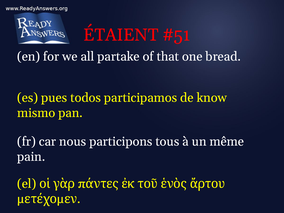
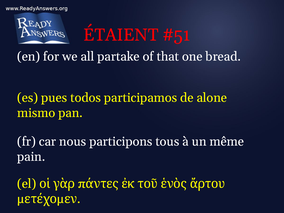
know: know -> alone (212, 98)
